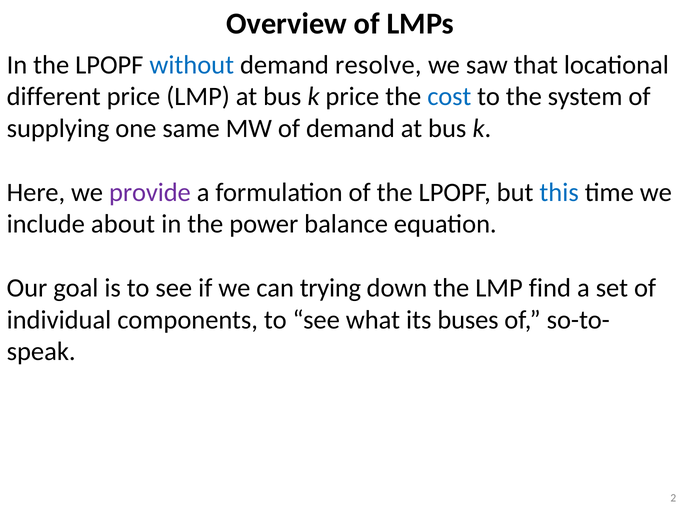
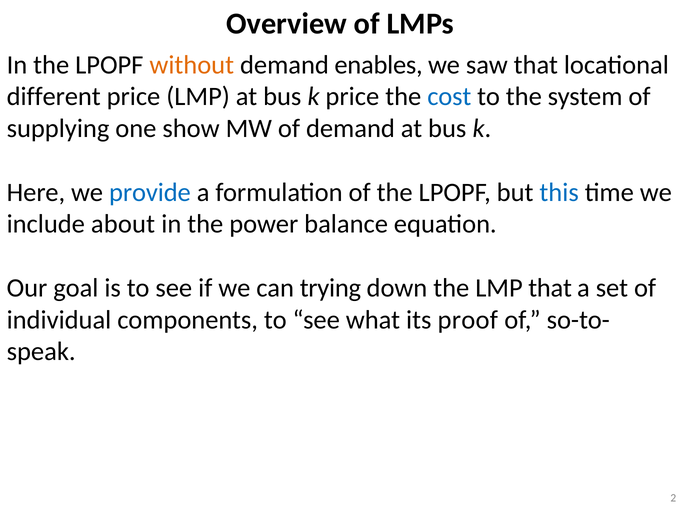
without colour: blue -> orange (192, 65)
resolve: resolve -> enables (379, 65)
same: same -> show (191, 129)
provide colour: purple -> blue (150, 192)
LMP find: find -> that (550, 288)
buses: buses -> proof (468, 320)
